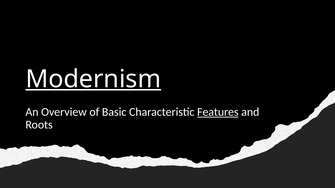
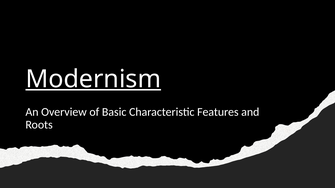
Features underline: present -> none (218, 112)
